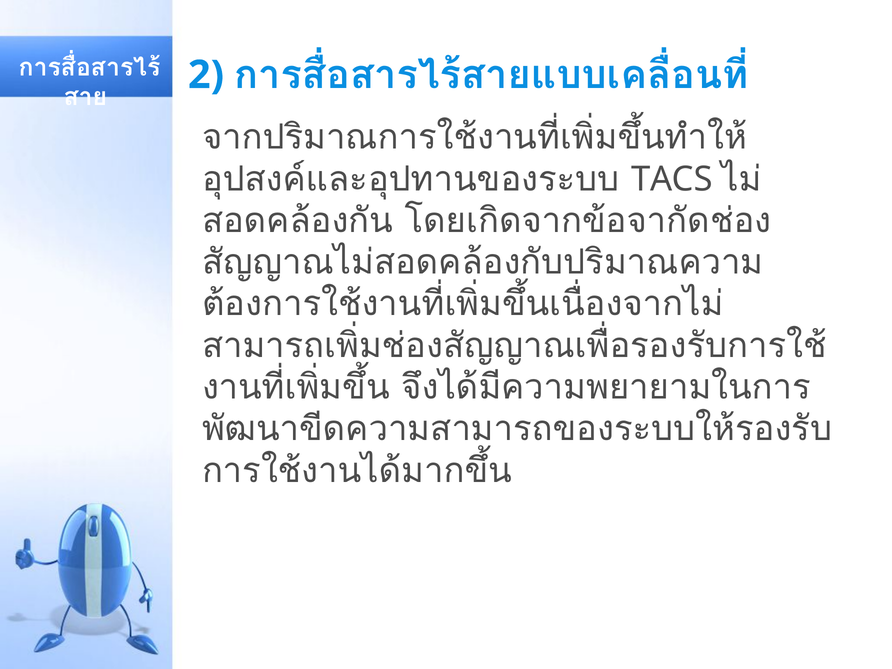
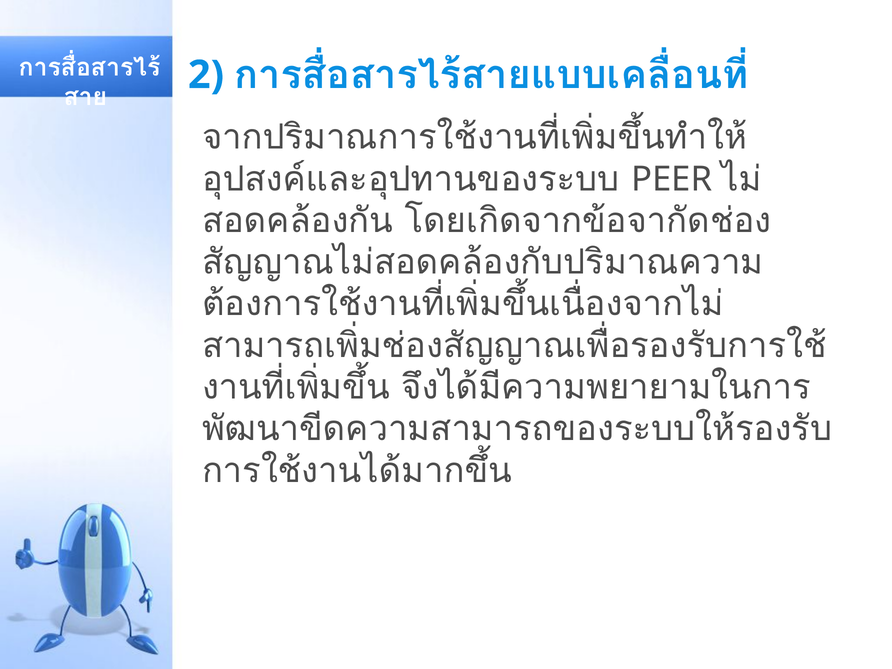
TACS: TACS -> PEER (672, 179)
